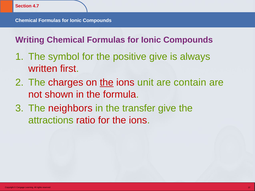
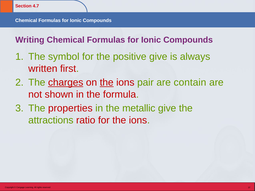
charges underline: none -> present (66, 83)
unit: unit -> pair (145, 83)
neighbors: neighbors -> properties (70, 108)
transfer: transfer -> metallic (139, 108)
